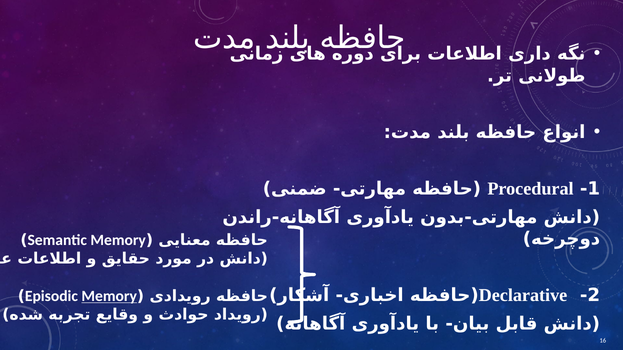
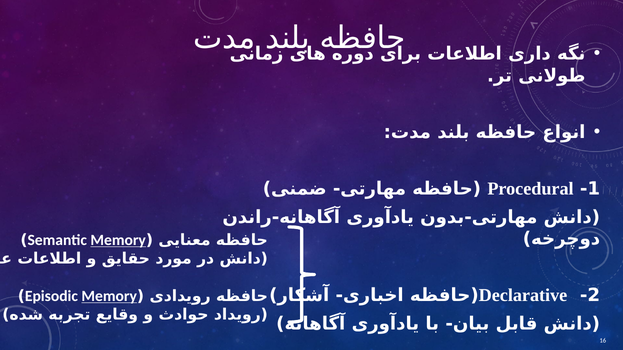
Memory underline: none -> present (118, 240)
